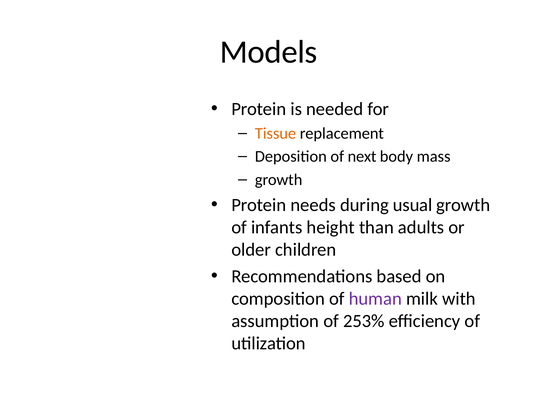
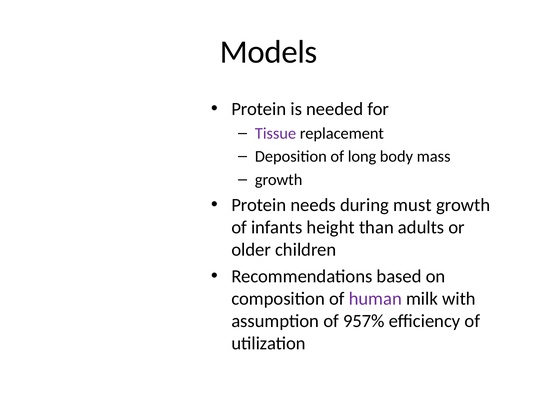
Tissue colour: orange -> purple (275, 134)
next: next -> long (362, 157)
usual: usual -> must (412, 205)
253%: 253% -> 957% (364, 322)
